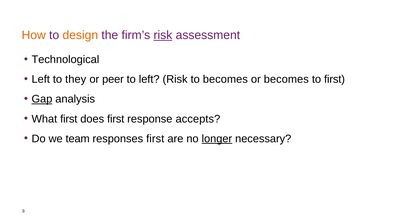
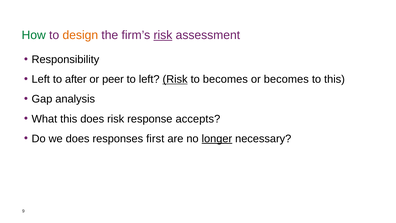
How colour: orange -> green (34, 35)
Technological: Technological -> Responsibility (65, 59)
they: they -> after (76, 79)
Risk underline: none -> present (175, 79)
to first: first -> this (334, 79)
Gap underline: present -> none (42, 99)
What first: first -> this (69, 119)
does first: first -> risk (116, 119)
we team: team -> does (78, 139)
